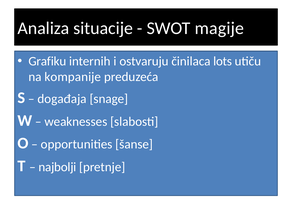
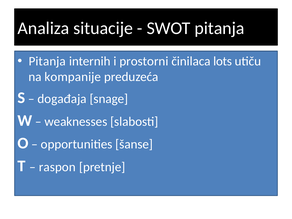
SWOT magije: magije -> pitanja (219, 28)
Grafiku: Grafiku -> Pitanja (47, 61)
ostvaruju: ostvaruju -> prostorni (144, 61)
najbolji: najbolji -> raspon (57, 167)
